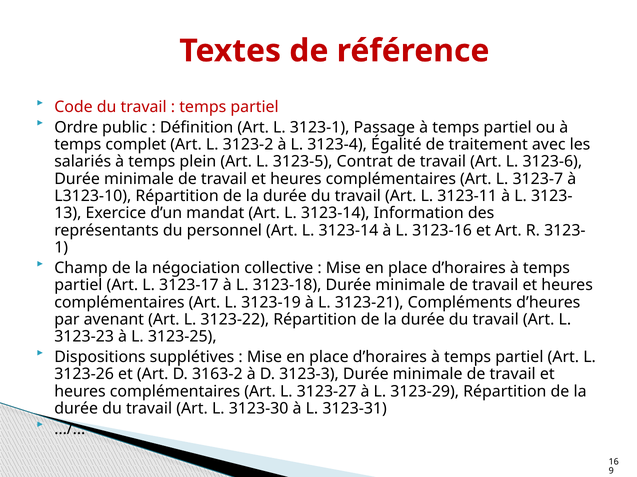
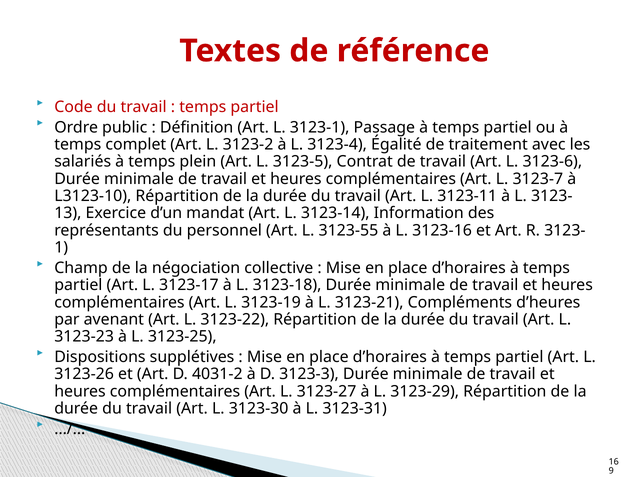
personnel Art L 3123-14: 3123-14 -> 3123-55 (348, 231)
3163-2: 3163-2 -> 4031-2 (217, 375)
